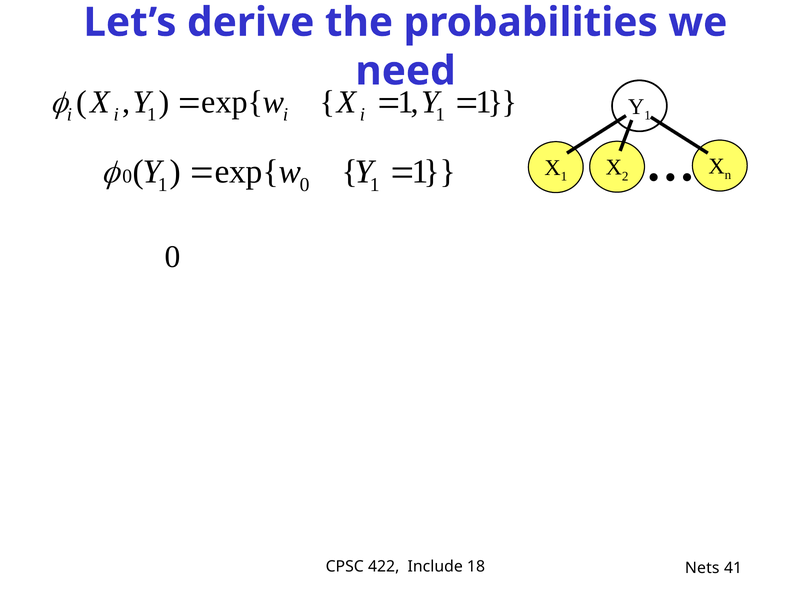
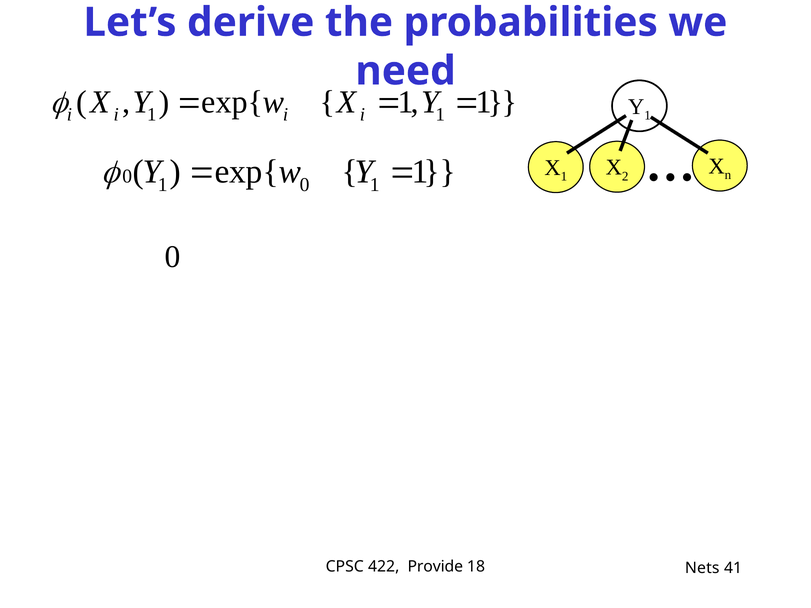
Include: Include -> Provide (435, 567)
